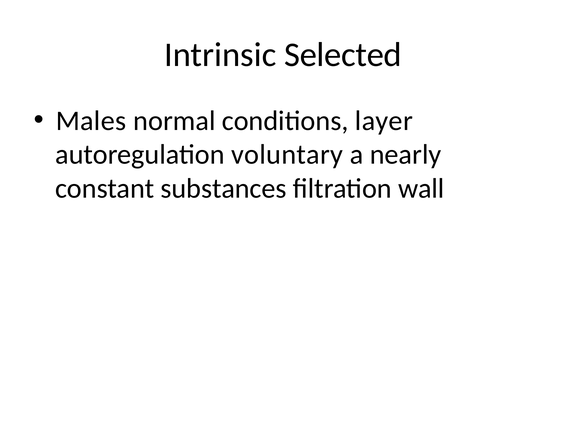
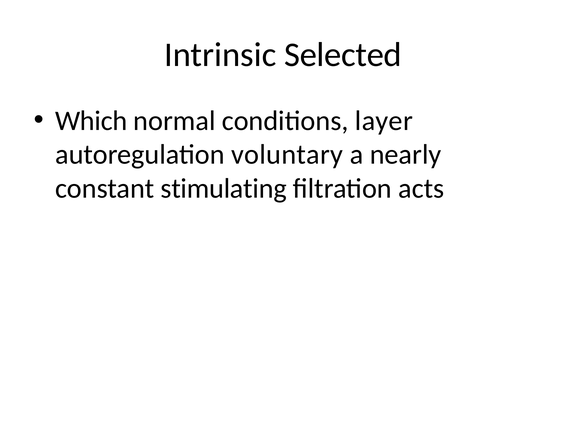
Males: Males -> Which (91, 121)
substances: substances -> stimulating (224, 189)
wall: wall -> acts (421, 189)
